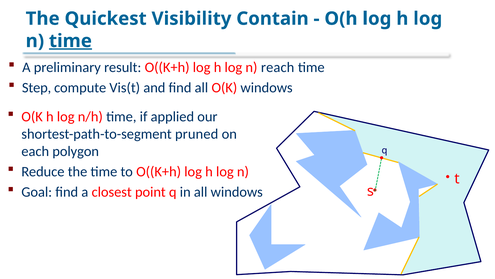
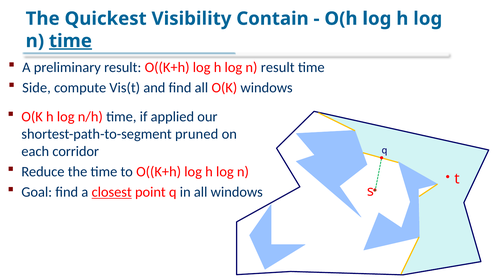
n reach: reach -> result (278, 67)
Step: Step -> Side (37, 88)
polygon: polygon -> corridor (76, 151)
closest underline: none -> present (112, 192)
